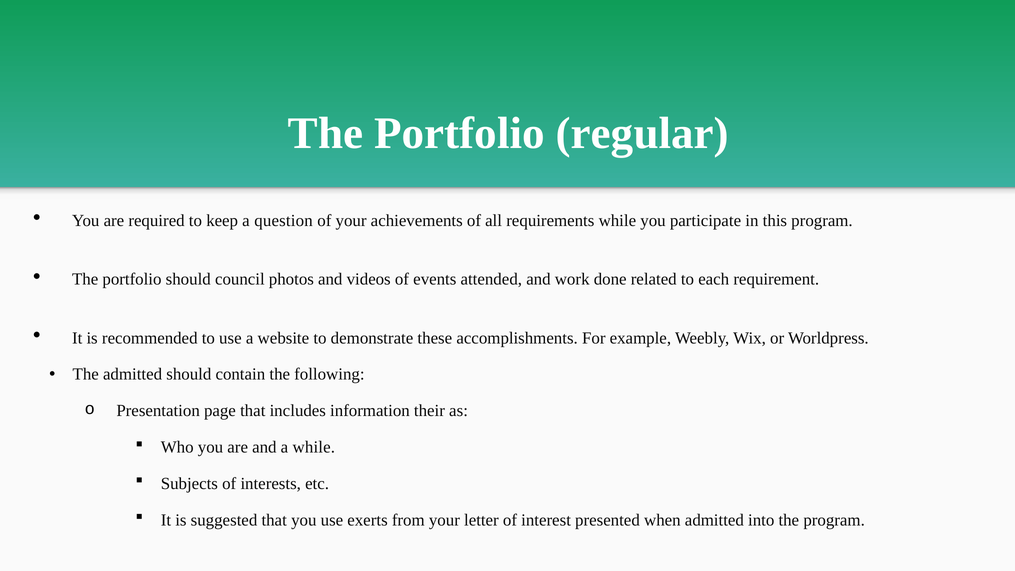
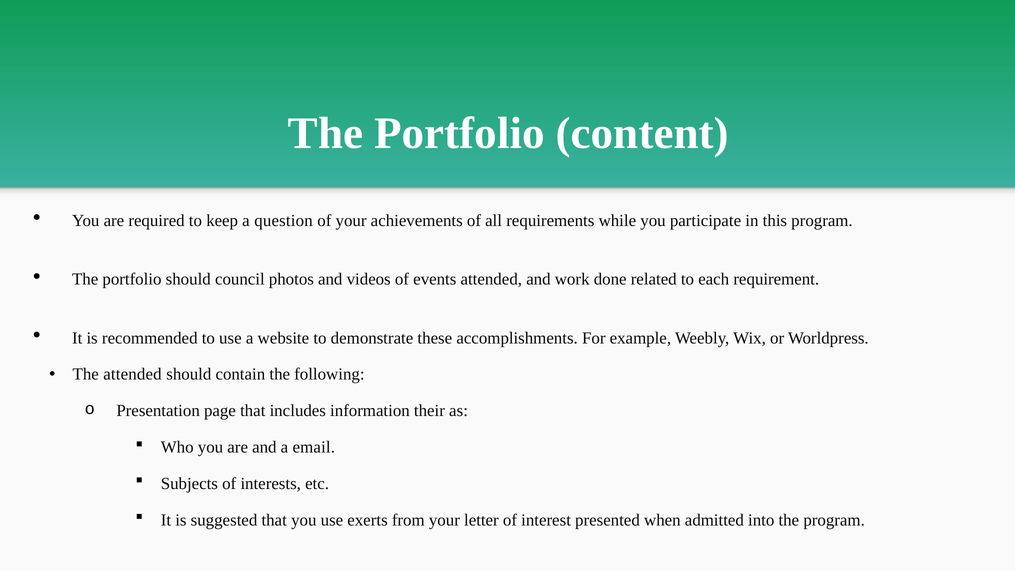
regular: regular -> content (642, 133)
The admitted: admitted -> attended (132, 374)
a while: while -> email (314, 447)
